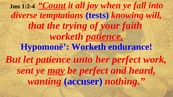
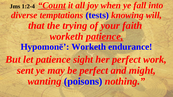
unto: unto -> sight (83, 60)
may underline: present -> none (56, 71)
heard: heard -> might (142, 71)
accuser: accuser -> poisons (83, 82)
